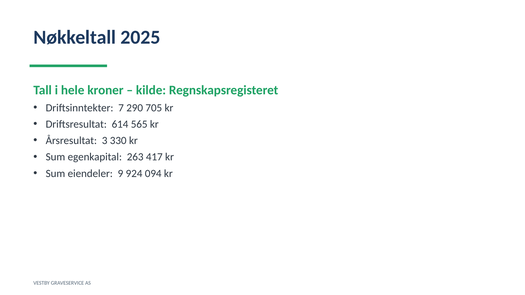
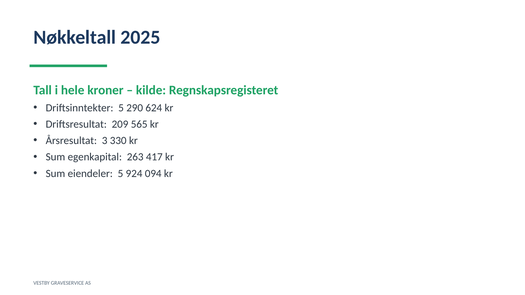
Driftsinntekter 7: 7 -> 5 (121, 108)
705: 705 -> 624 (154, 108)
614: 614 -> 209 (120, 124)
eiendeler 9: 9 -> 5 (120, 174)
